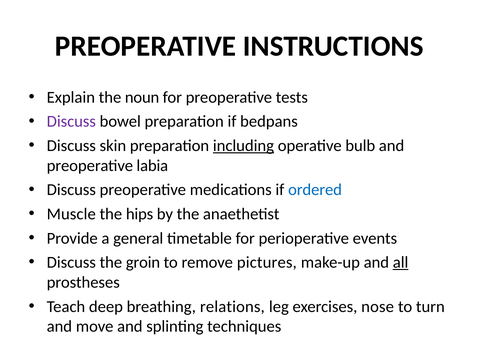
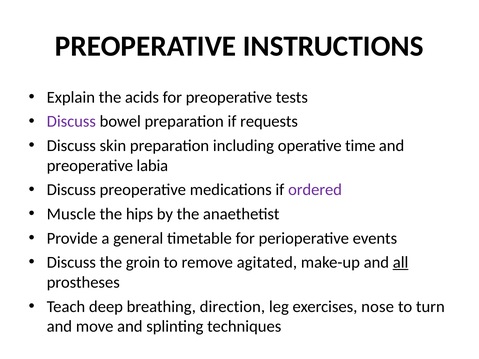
noun: noun -> acids (142, 97)
bedpans: bedpans -> requests (269, 122)
including underline: present -> none (243, 146)
bulb: bulb -> time (360, 146)
ordered colour: blue -> purple (315, 190)
pictures: pictures -> agitated (267, 263)
relations: relations -> direction (232, 307)
